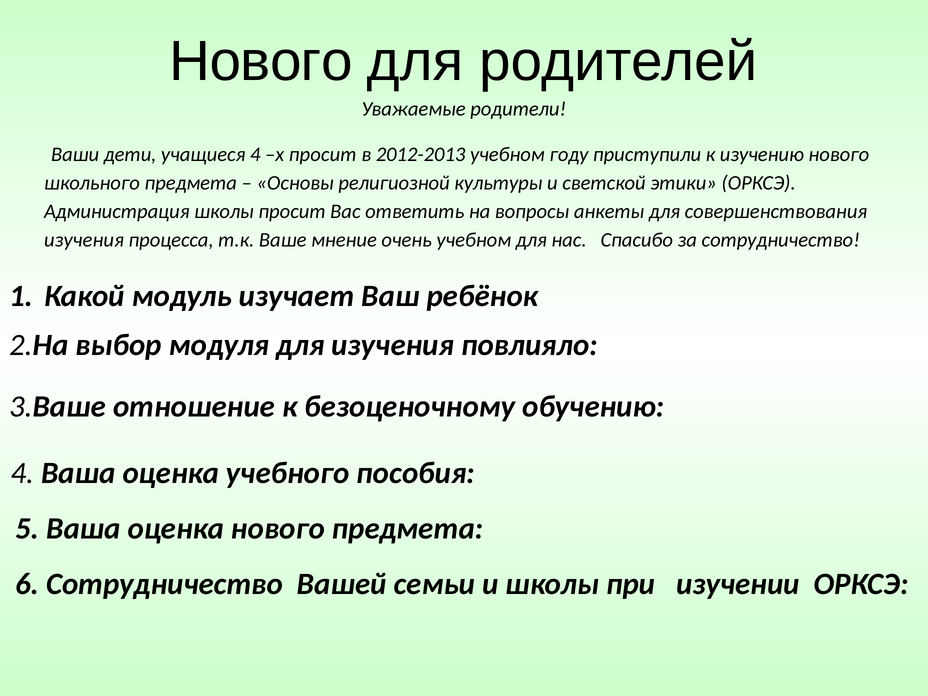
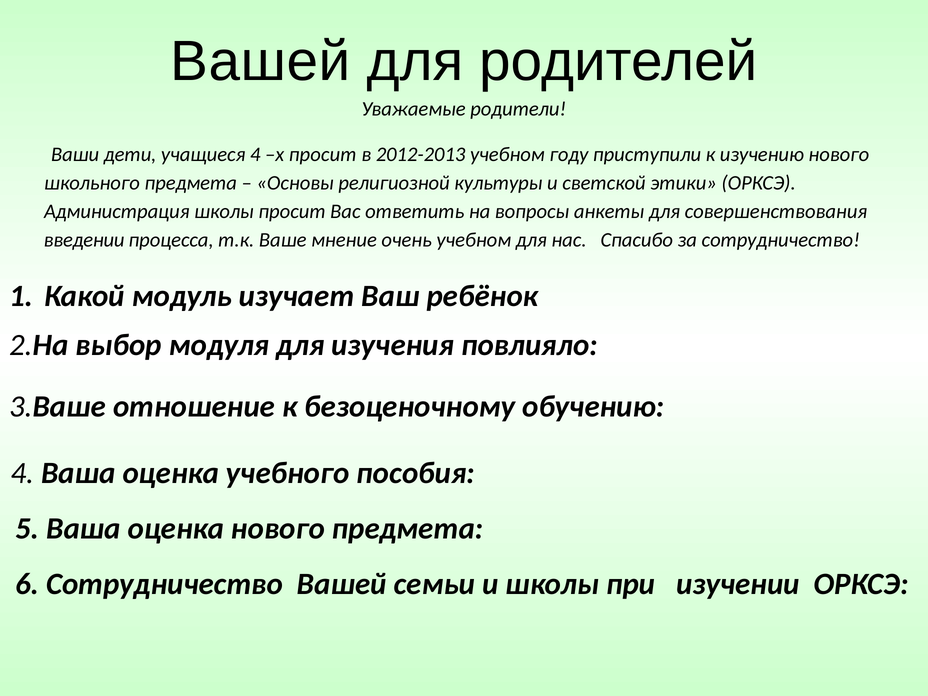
Нового: Нового -> Вашей (260, 61)
изучения: изучения -> введении (84, 240)
